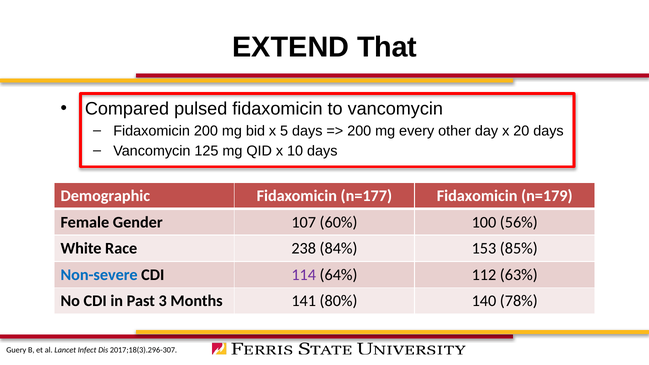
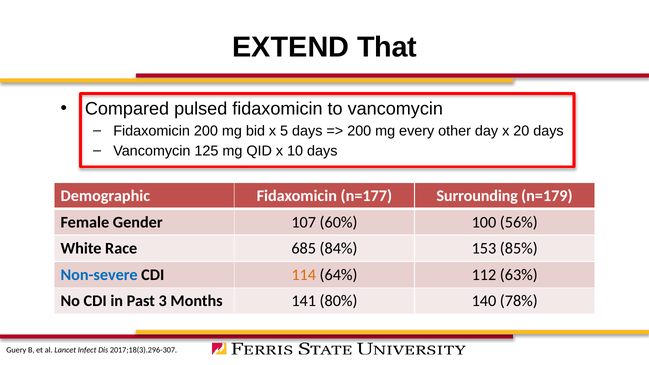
n=177 Fidaxomicin: Fidaxomicin -> Surrounding (477, 196)
238: 238 -> 685 (304, 249)
114 colour: purple -> orange (304, 275)
